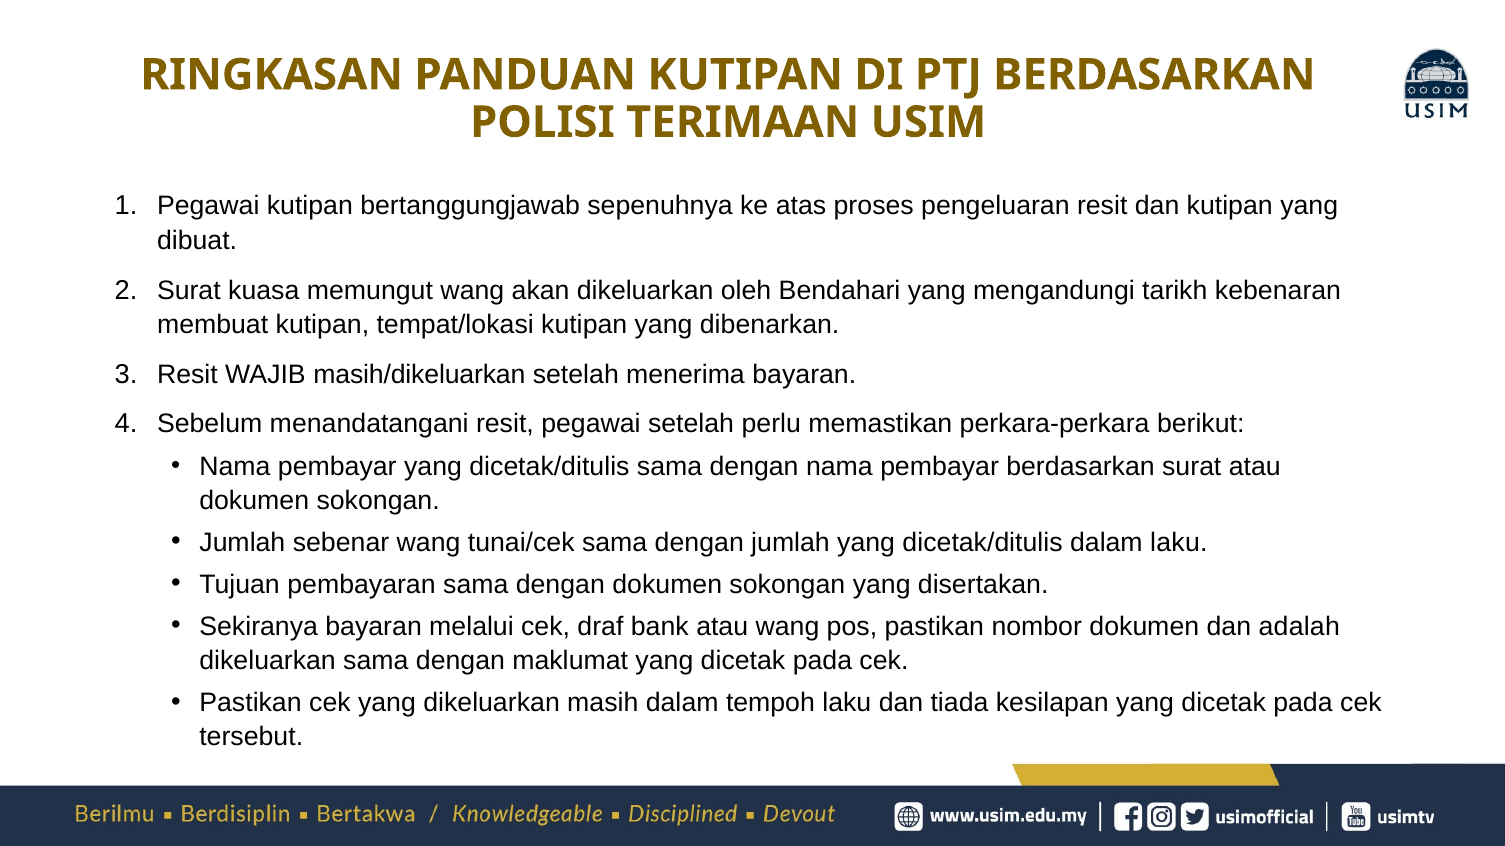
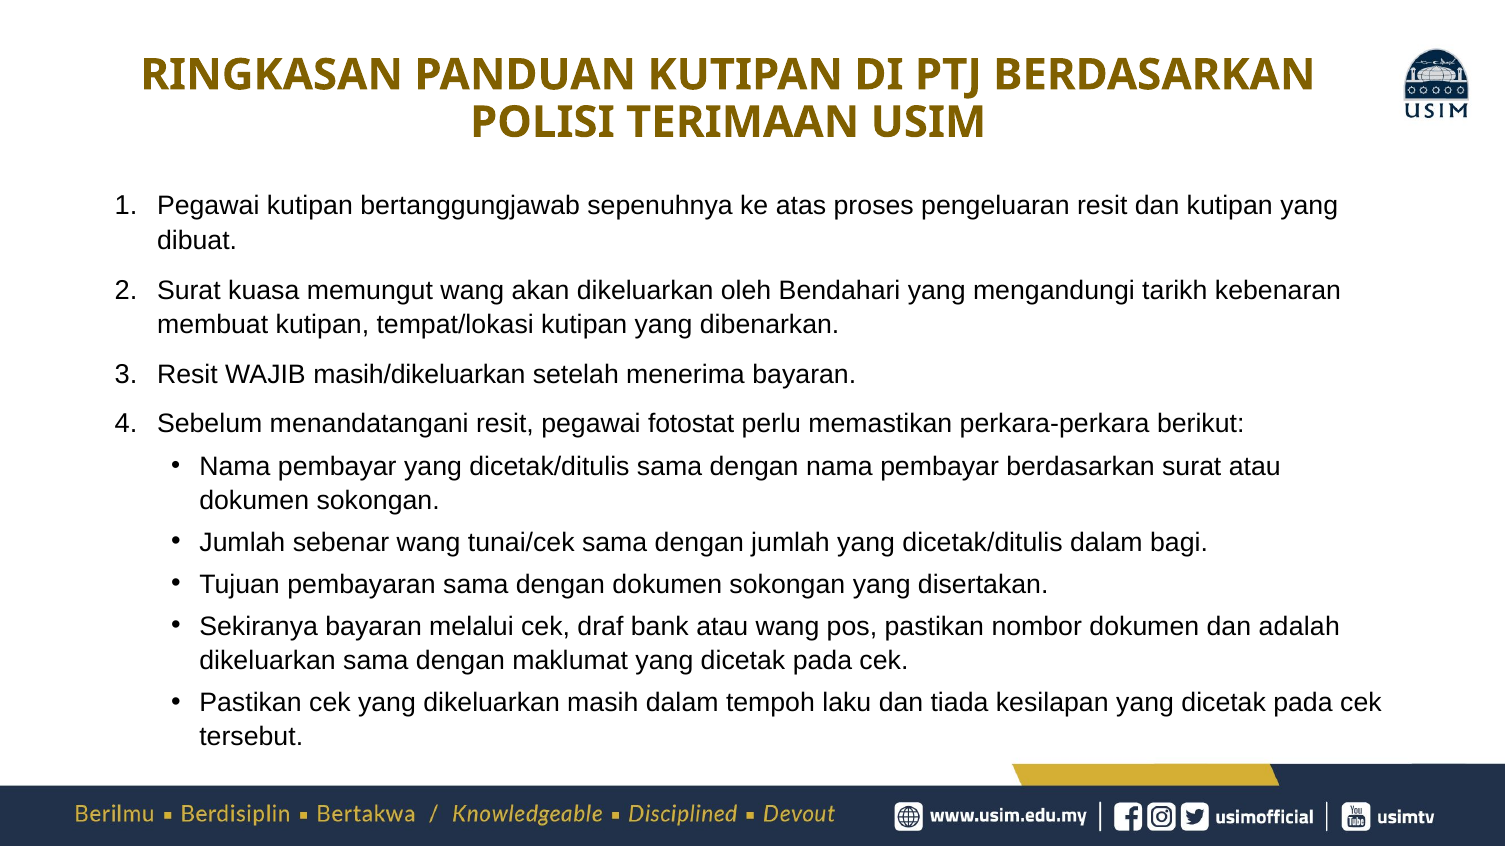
pegawai setelah: setelah -> fotostat (691, 424)
dalam laku: laku -> bagi (1179, 543)
